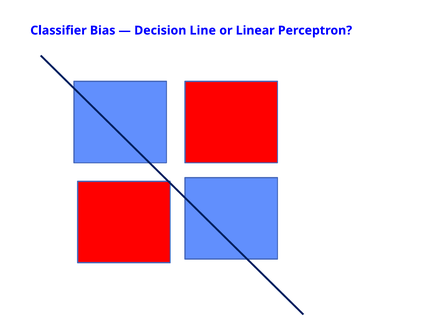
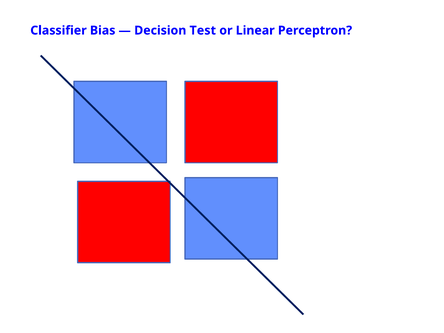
Line: Line -> Test (203, 30)
